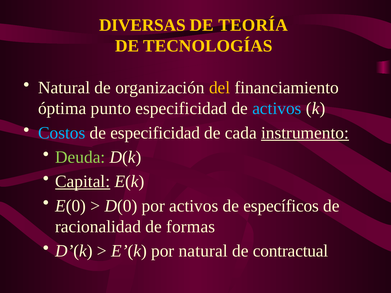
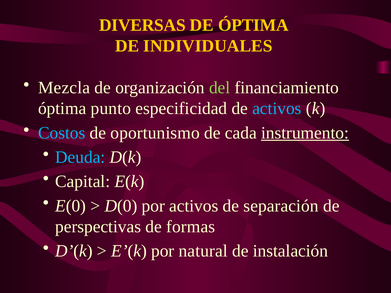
DE TEORÍA: TEORÍA -> ÓPTIMA (253, 25)
TECNOLOGÍAS: TECNOLOGÍAS -> INDIVIDUALES (208, 46)
Natural: Natural -> Mezcla (64, 88)
del colour: yellow -> light green (220, 88)
de especificidad: especificidad -> oportunismo (155, 133)
Deuda colour: light green -> light blue (80, 157)
Capital underline: present -> none (83, 182)
específicos: específicos -> separación (281, 206)
racionalidad: racionalidad -> perspectivas (98, 227)
contractual: contractual -> instalación (290, 251)
